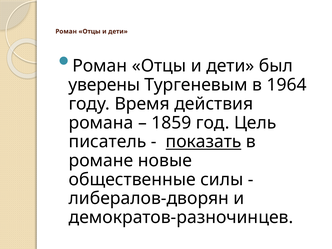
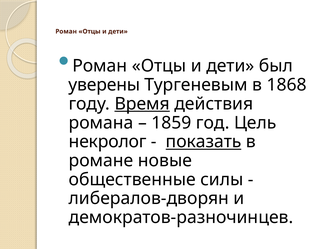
1964: 1964 -> 1868 (287, 85)
Время underline: none -> present (142, 104)
писатель: писатель -> некролог (108, 142)
